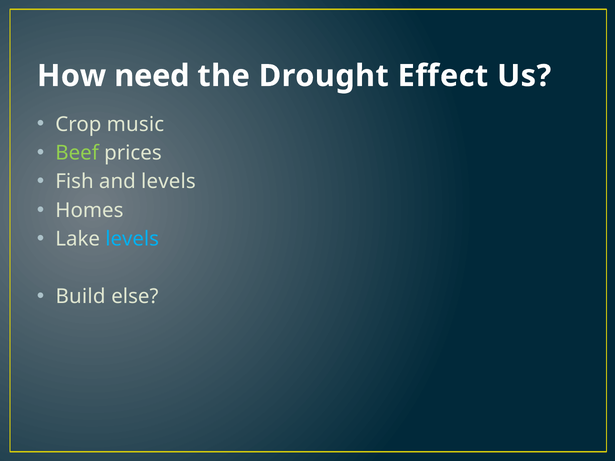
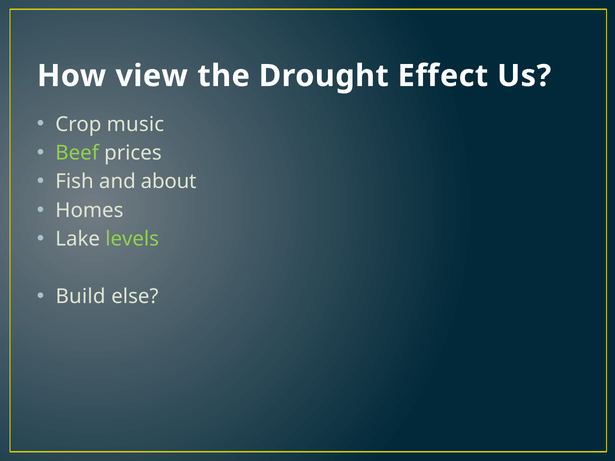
need: need -> view (152, 76)
and levels: levels -> about (169, 182)
levels colour: light blue -> light green (132, 239)
